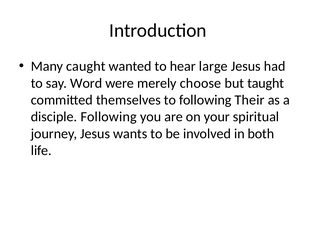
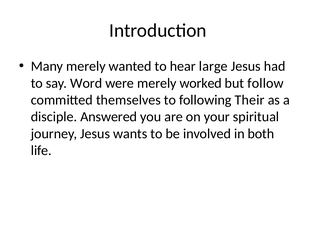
Many caught: caught -> merely (86, 66)
choose: choose -> worked (201, 83)
taught: taught -> follow (266, 83)
disciple Following: Following -> Answered (109, 117)
